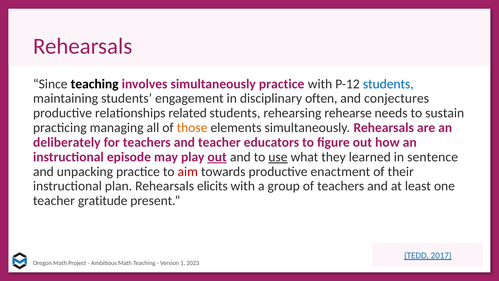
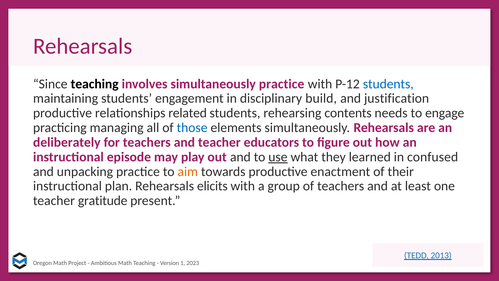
often: often -> build (321, 98)
conjectures: conjectures -> justification (397, 98)
rehearse: rehearse -> contents (348, 113)
sustain: sustain -> engage (445, 113)
those colour: orange -> blue (192, 128)
out underline: present -> none (217, 157)
sentence: sentence -> confused (433, 157)
aim colour: red -> orange (188, 171)
2017: 2017 -> 2013 (441, 255)
